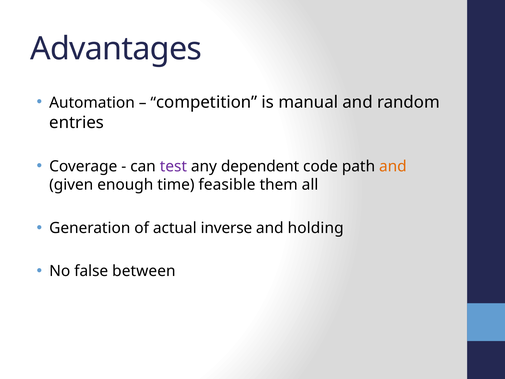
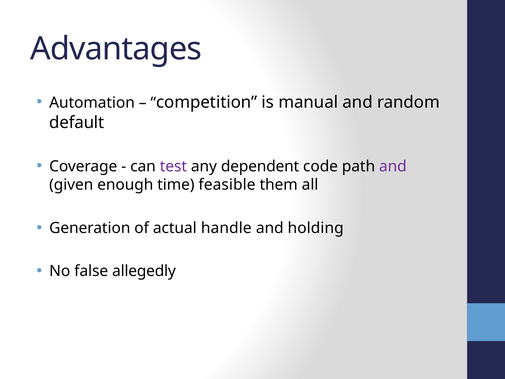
entries: entries -> default (77, 122)
and colour: orange -> purple (393, 166)
inverse: inverse -> handle (226, 228)
between: between -> allegedly (144, 271)
